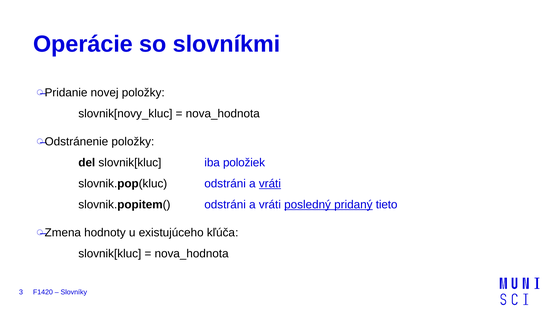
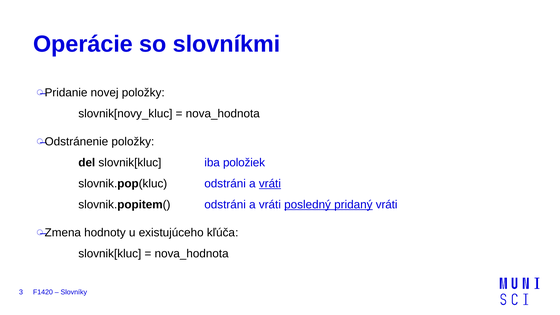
pridaný tieto: tieto -> vráti (387, 205)
